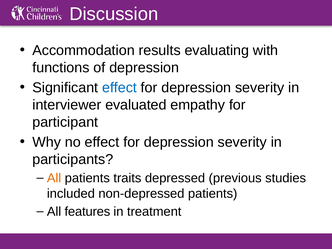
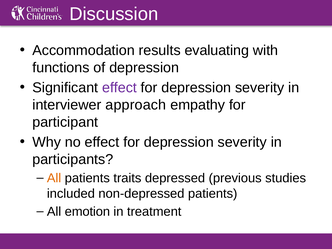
effect colour: blue -> purple (119, 88)
evaluated: evaluated -> approach (136, 105)
features: features -> emotion (87, 212)
